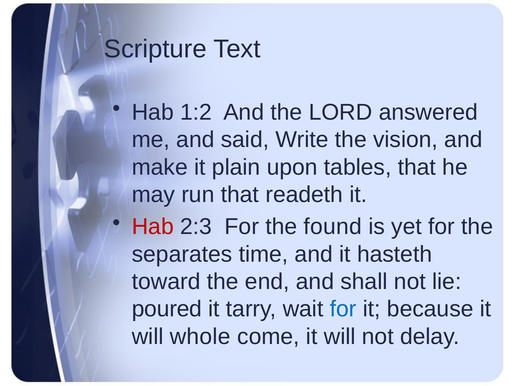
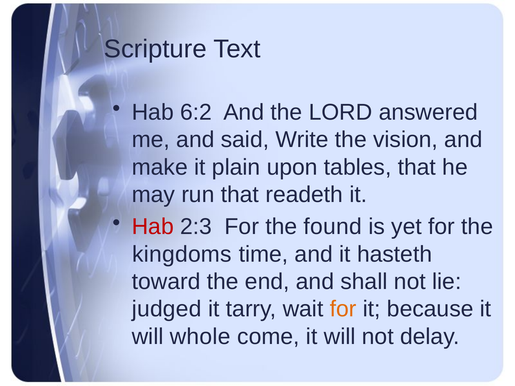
1:2: 1:2 -> 6:2 (196, 112)
separates: separates -> kingdoms (182, 254)
poured: poured -> judged (167, 309)
for colour: blue -> orange (343, 309)
